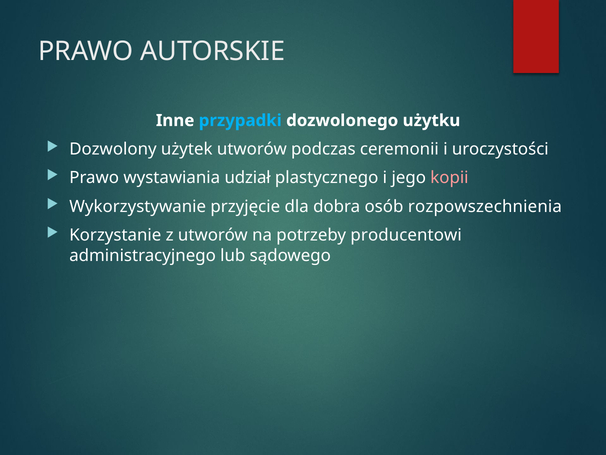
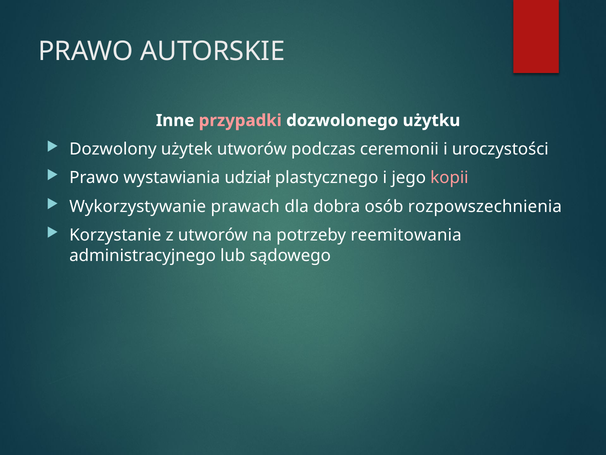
przypadki colour: light blue -> pink (240, 120)
przyjęcie: przyjęcie -> prawach (245, 206)
producentowi: producentowi -> reemitowania (406, 235)
